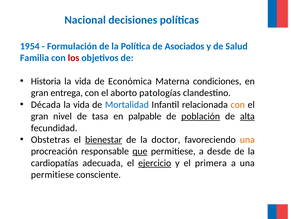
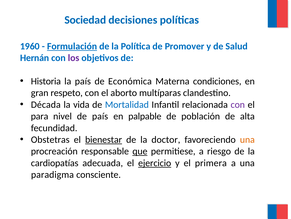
Nacional: Nacional -> Sociedad (85, 20)
1954: 1954 -> 1960 (30, 46)
Formulación underline: none -> present (72, 46)
Asociados: Asociados -> Promover (185, 46)
Familia: Familia -> Hernán (35, 58)
los colour: red -> purple (74, 58)
vida: vida -> país (83, 81)
entrega: entrega -> respeto (67, 93)
patologías: patologías -> multíparas (160, 93)
con colour: orange -> purple (238, 104)
gran: gran -> para (40, 116)
de tasa: tasa -> país (100, 116)
población underline: present -> none (201, 116)
alta underline: present -> none (247, 116)
desde: desde -> riesgo (219, 151)
permitiese: permitiese -> paradigma (52, 174)
